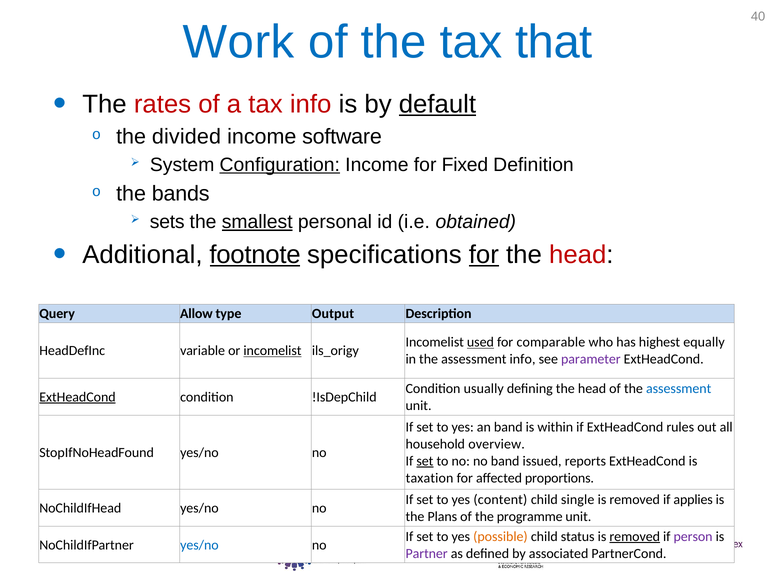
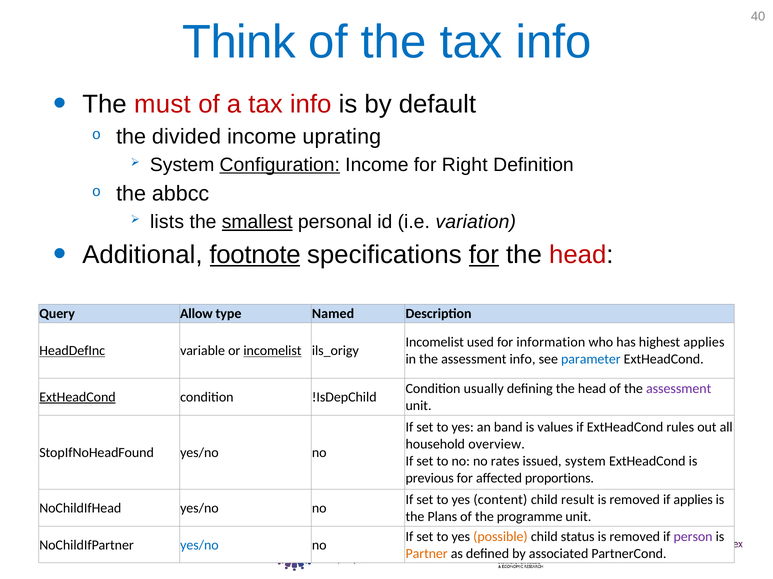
Work: Work -> Think (239, 42)
the tax that: that -> info (554, 42)
rates: rates -> must (162, 105)
default underline: present -> none (437, 105)
software: software -> uprating (342, 137)
Fixed: Fixed -> Right (465, 165)
bands: bands -> abbcc (181, 194)
sets: sets -> lists (167, 222)
obtained: obtained -> variation (476, 222)
Output: Output -> Named (333, 314)
used underline: present -> none (480, 343)
comparable: comparable -> information (551, 343)
highest equally: equally -> applies (704, 343)
HeadDefInc underline: none -> present (72, 351)
parameter colour: purple -> blue (591, 360)
assessment colour: blue -> purple (679, 389)
within: within -> values (555, 428)
set underline: present -> none (425, 462)
no band: band -> rates (505, 462)
issued reports: reports -> system (585, 462)
taxation: taxation -> previous (430, 479)
single: single -> result (578, 500)
removed underline: present -> none (635, 537)
Partner colour: purple -> orange (427, 554)
